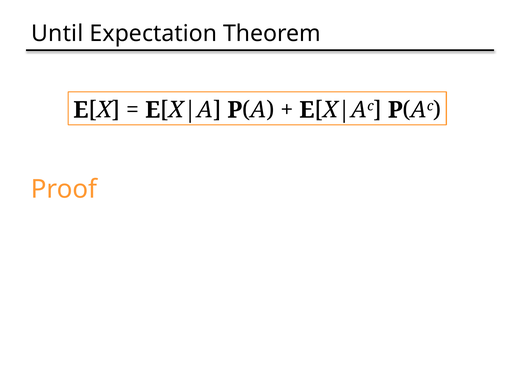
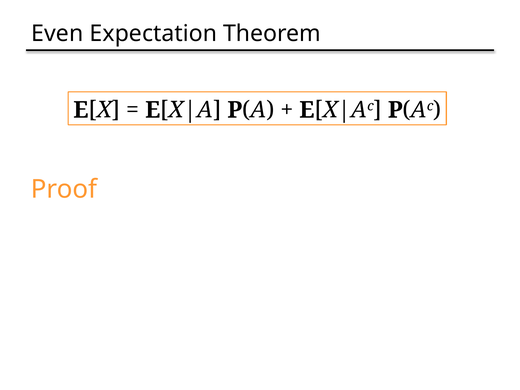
Until: Until -> Even (57, 34)
